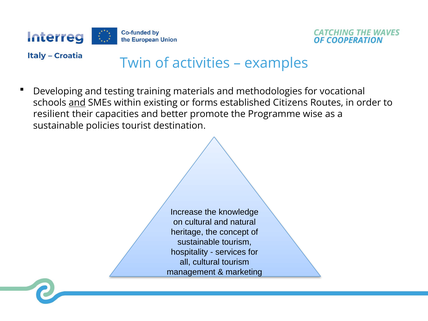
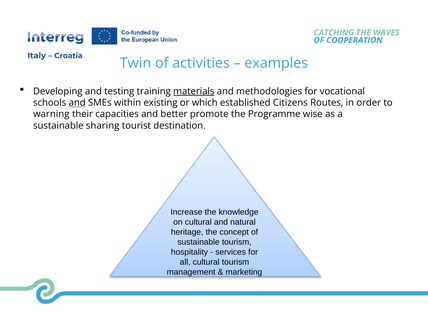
materials underline: none -> present (194, 91)
forms: forms -> which (205, 103)
resilient: resilient -> warning (51, 114)
policies: policies -> sharing (103, 126)
